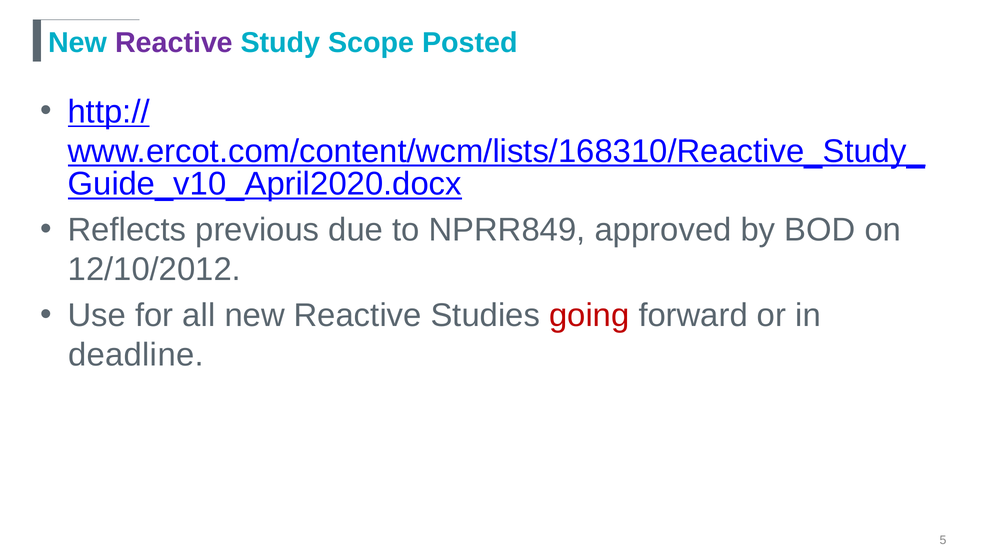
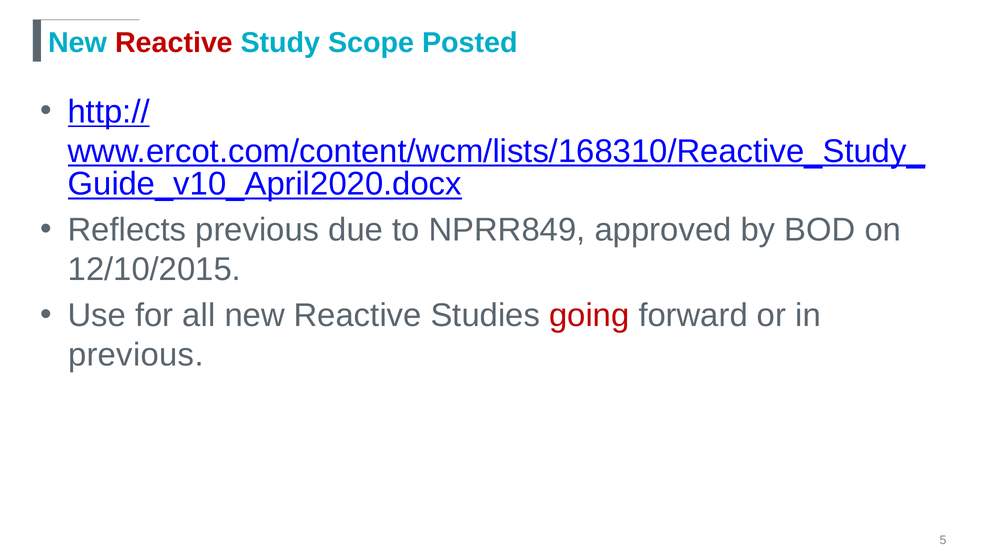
Reactive colour: purple -> red (174, 43)
12/10/2012: 12/10/2012 -> 12/10/2015 (154, 269)
deadline: deadline -> previous (136, 354)
